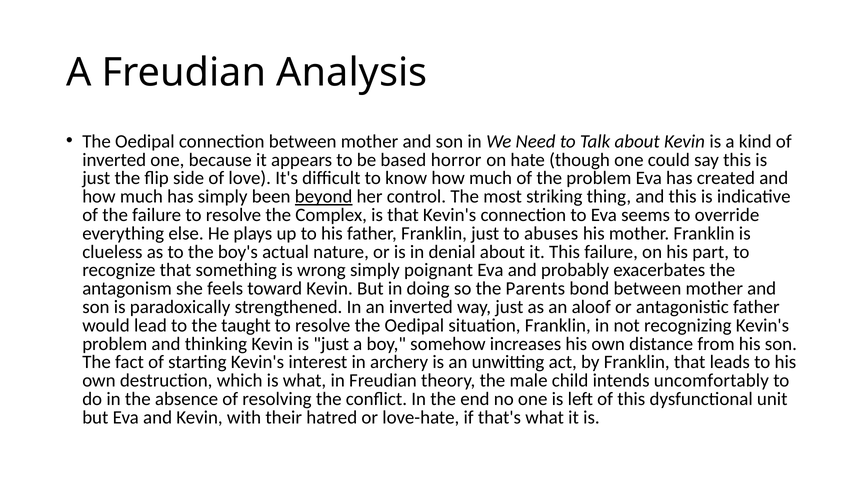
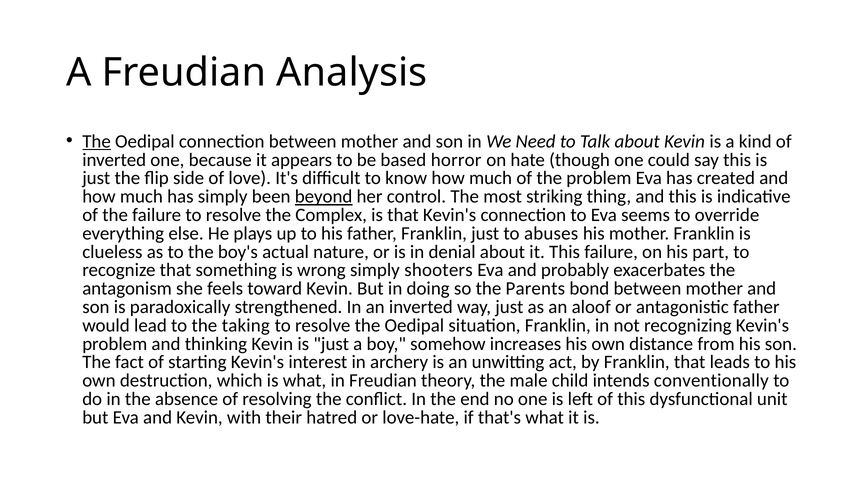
The underline: none -> present (97, 141)
poignant: poignant -> shooters (438, 270)
taught: taught -> taking (246, 326)
uncomfortably: uncomfortably -> conventionally (711, 381)
